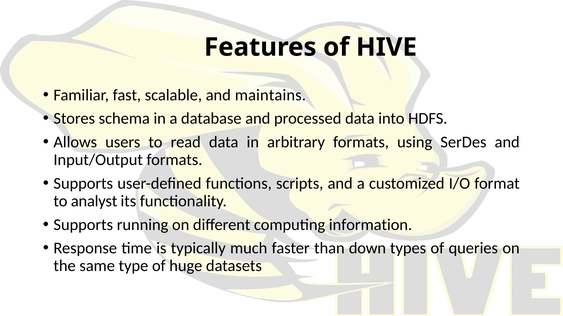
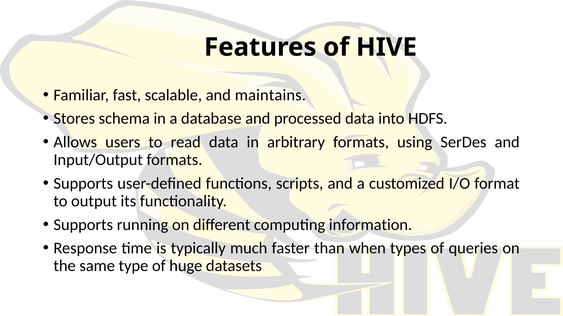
analyst: analyst -> output (94, 201)
down: down -> when (367, 249)
